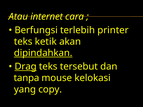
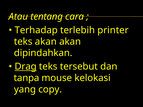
internet: internet -> tentang (47, 17)
Berfungsi: Berfungsi -> Terhadap (36, 30)
teks ketik: ketik -> akan (46, 42)
dipindahkan underline: present -> none (43, 53)
